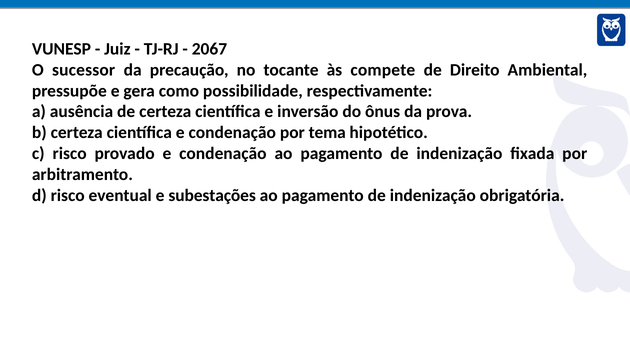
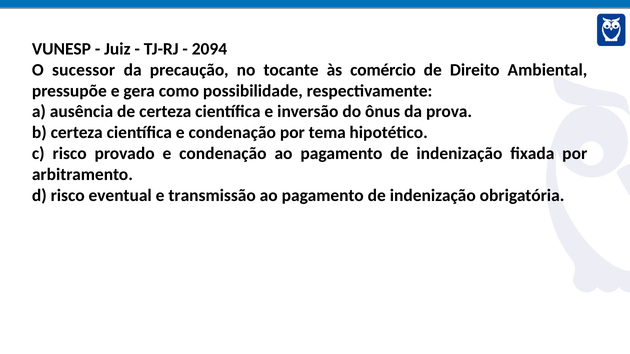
2067: 2067 -> 2094 (209, 49)
compete: compete -> comércio (383, 70)
subestações: subestações -> transmissão (212, 196)
